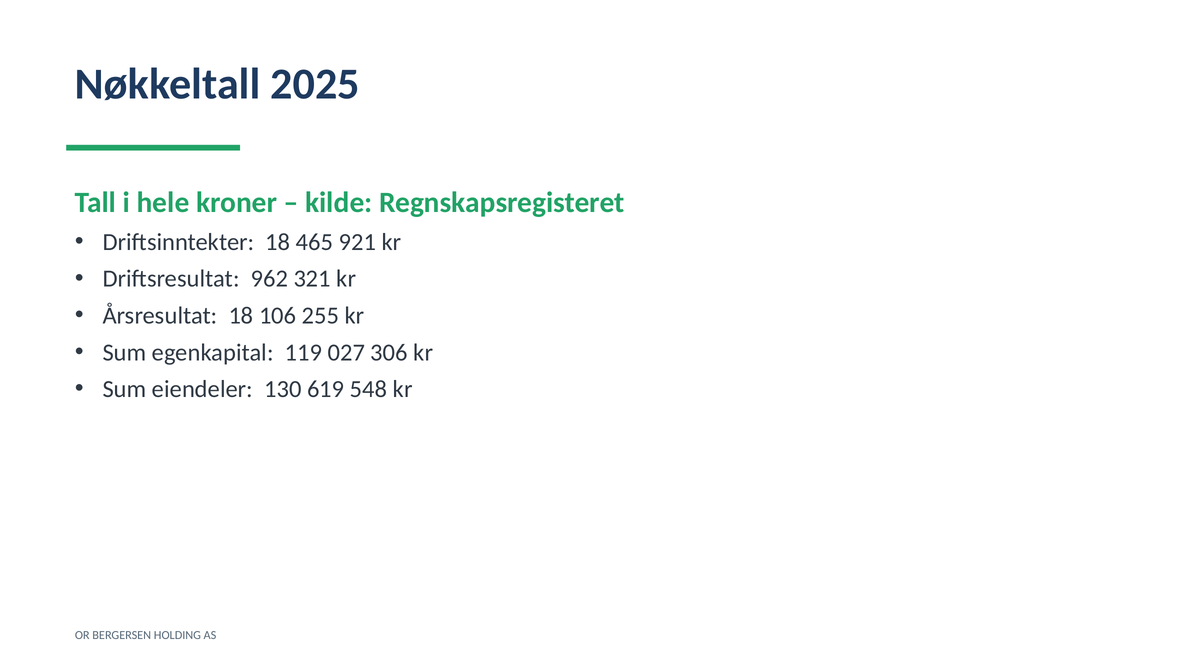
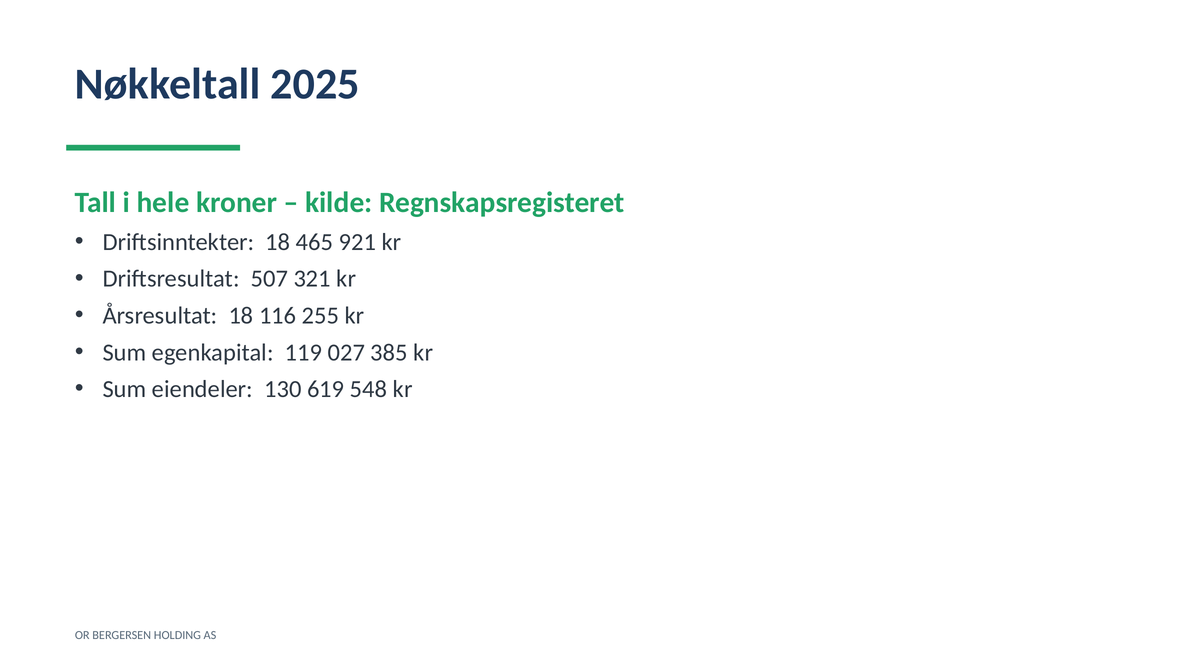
962: 962 -> 507 (269, 279)
106: 106 -> 116 (278, 316)
306: 306 -> 385 (389, 353)
